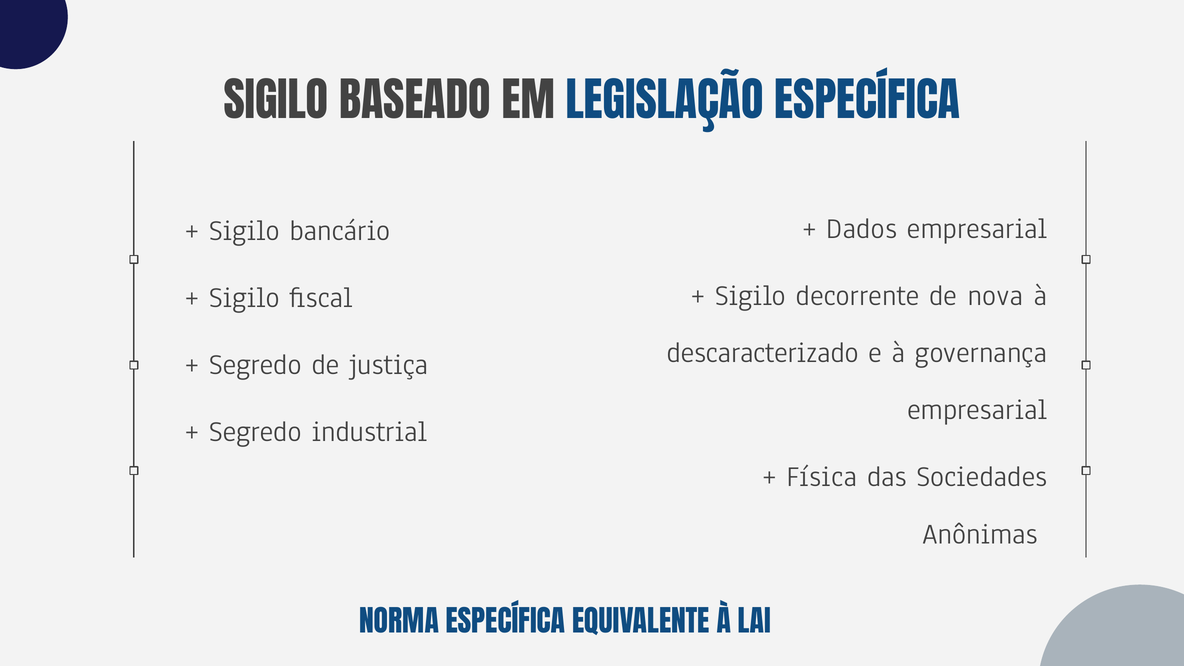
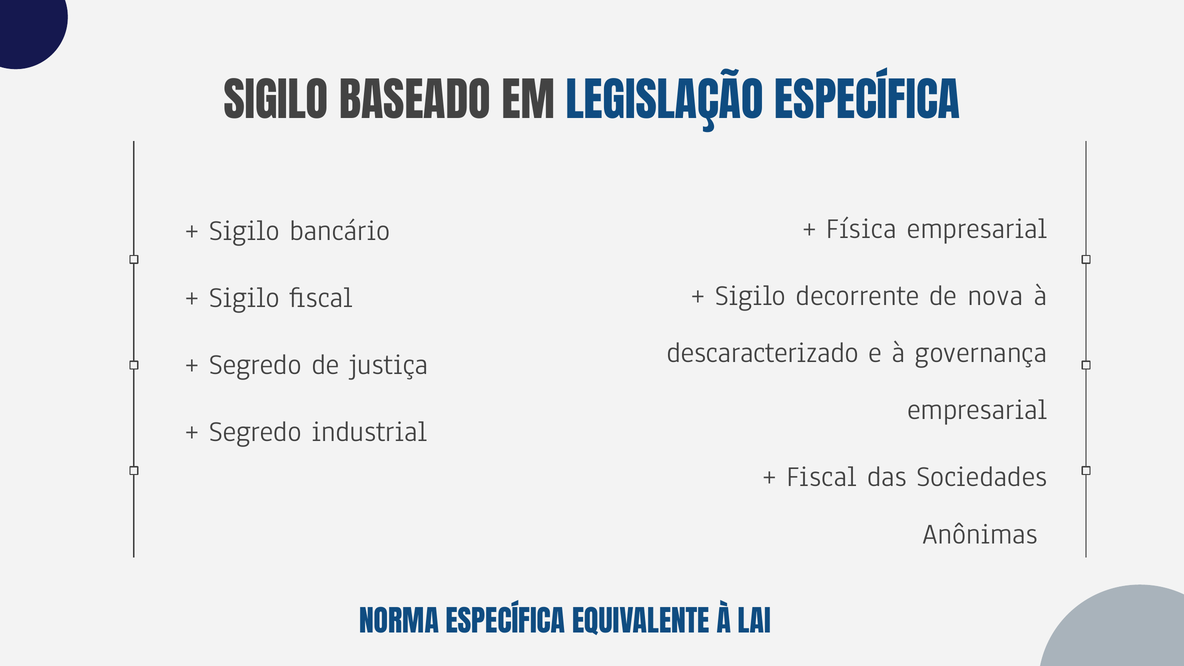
Dados: Dados -> Física (862, 228)
Física: Física -> Fiscal (822, 477)
